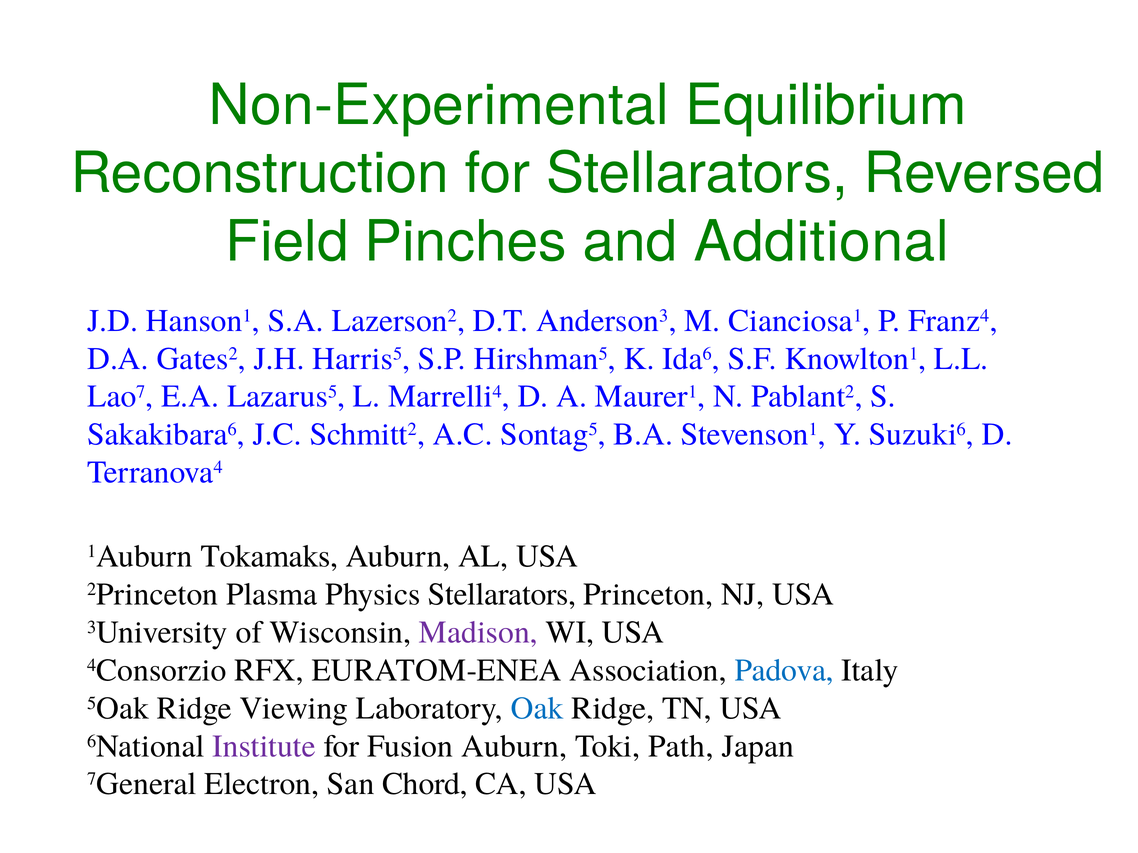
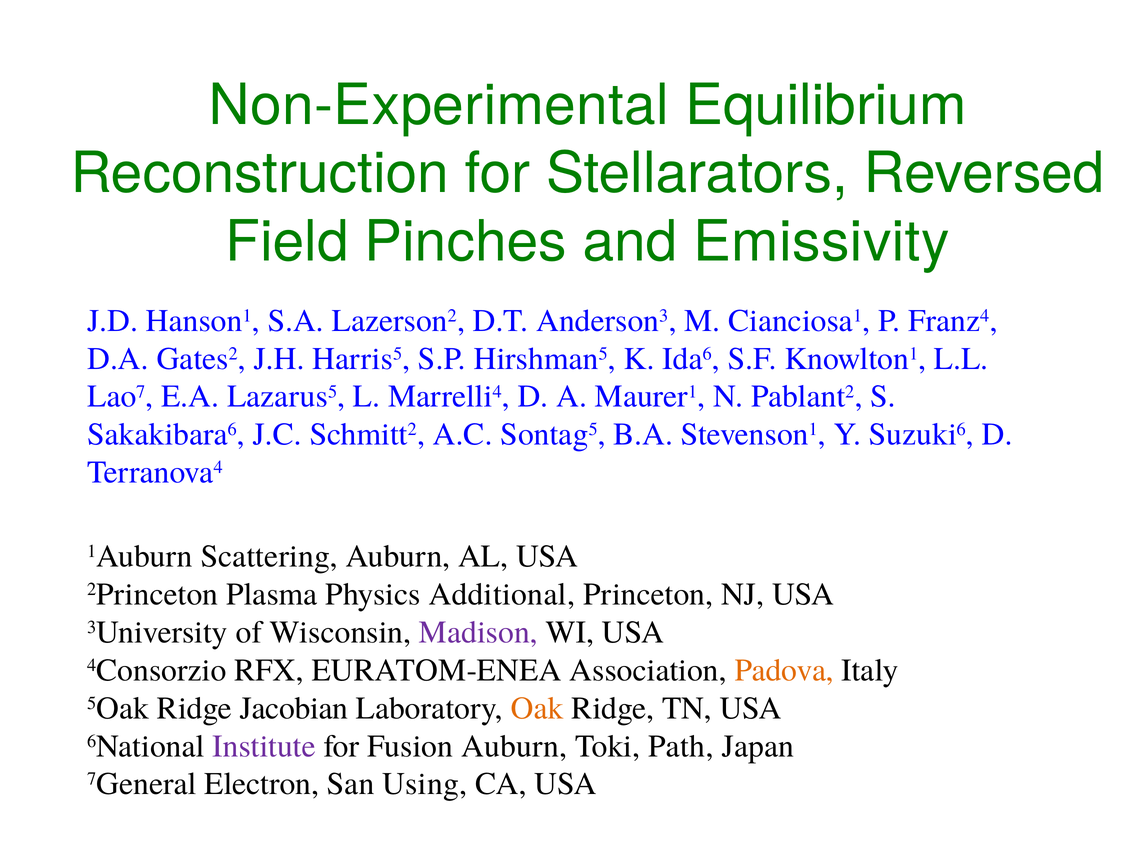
Additional: Additional -> Emissivity (821, 242)
Tokamaks: Tokamaks -> Scattering (269, 557)
Physics Stellarators: Stellarators -> Additional (502, 595)
Padova colour: blue -> orange (784, 671)
Viewing: Viewing -> Jacobian (294, 709)
Oak colour: blue -> orange (537, 709)
Chord: Chord -> Using (425, 784)
